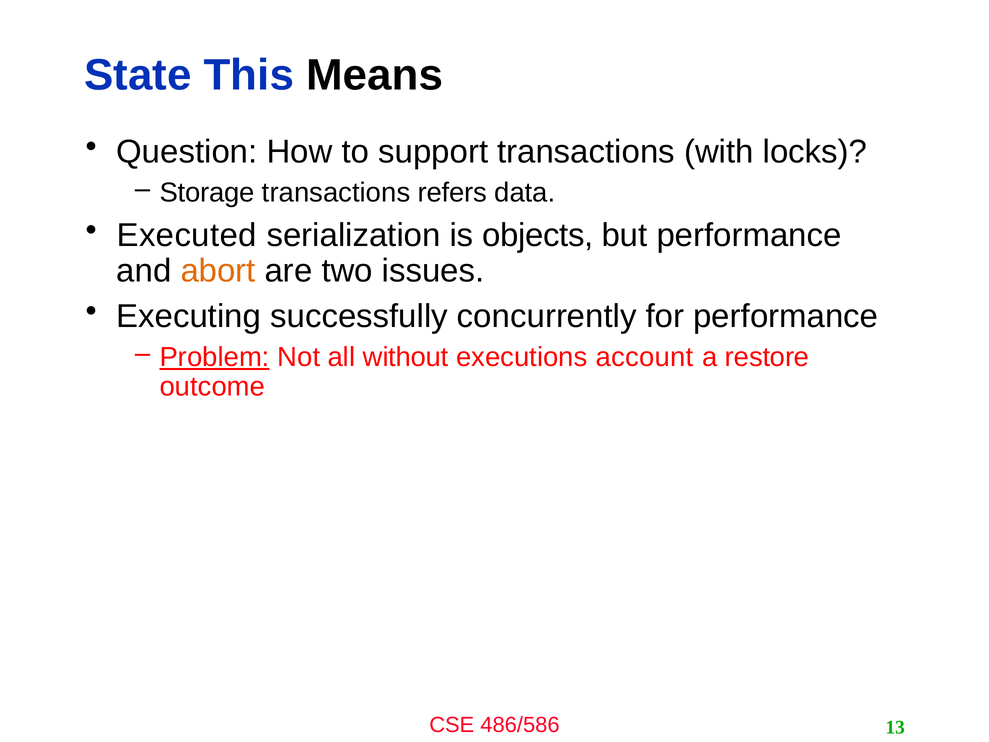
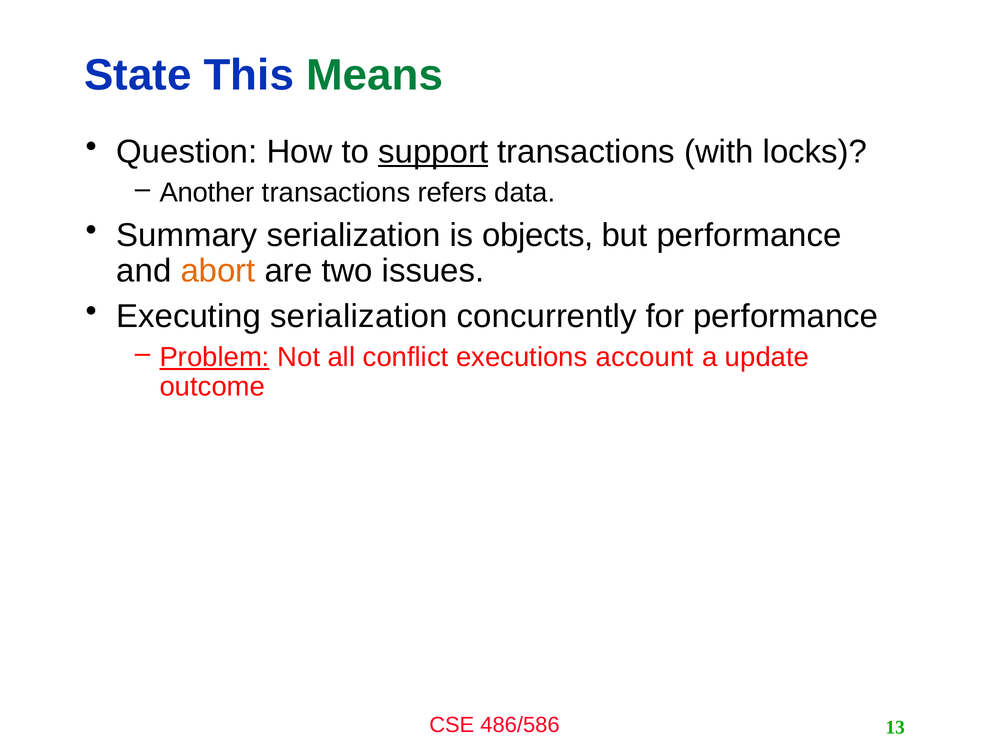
Means colour: black -> green (375, 75)
support underline: none -> present (433, 152)
Storage: Storage -> Another (207, 193)
Executed: Executed -> Summary (187, 235)
Executing successfully: successfully -> serialization (359, 316)
without: without -> conflict (406, 357)
restore: restore -> update (767, 357)
